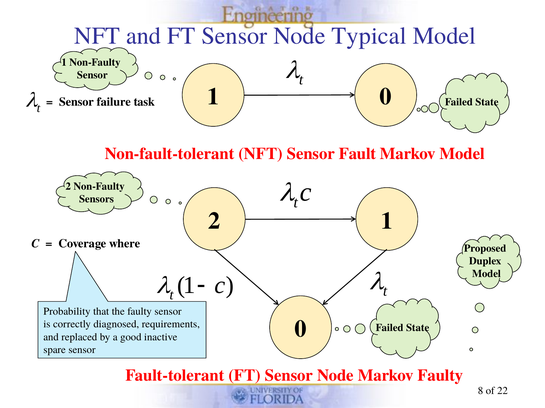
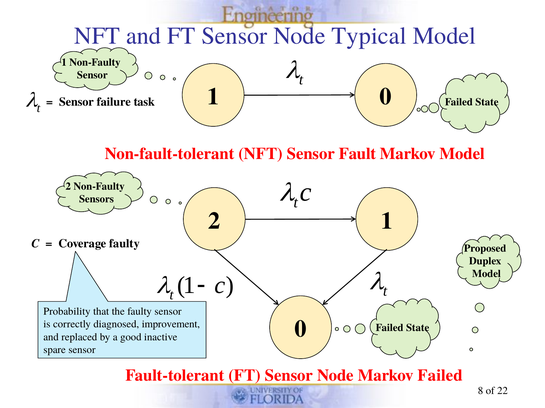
Coverage where: where -> faulty (124, 244)
requirements: requirements -> improvement (171, 325)
Markov Faulty: Faulty -> Failed (440, 376)
